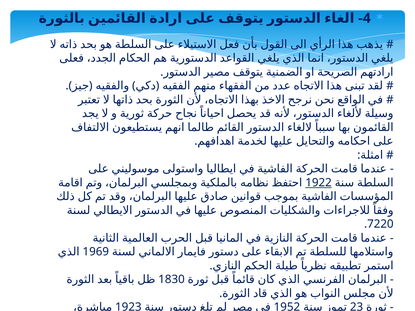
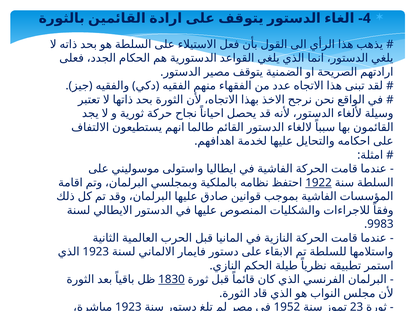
7220: 7220 -> 9983 (380, 224)
1969: 1969 -> 1923 (96, 252)
1830 underline: none -> present (172, 280)
